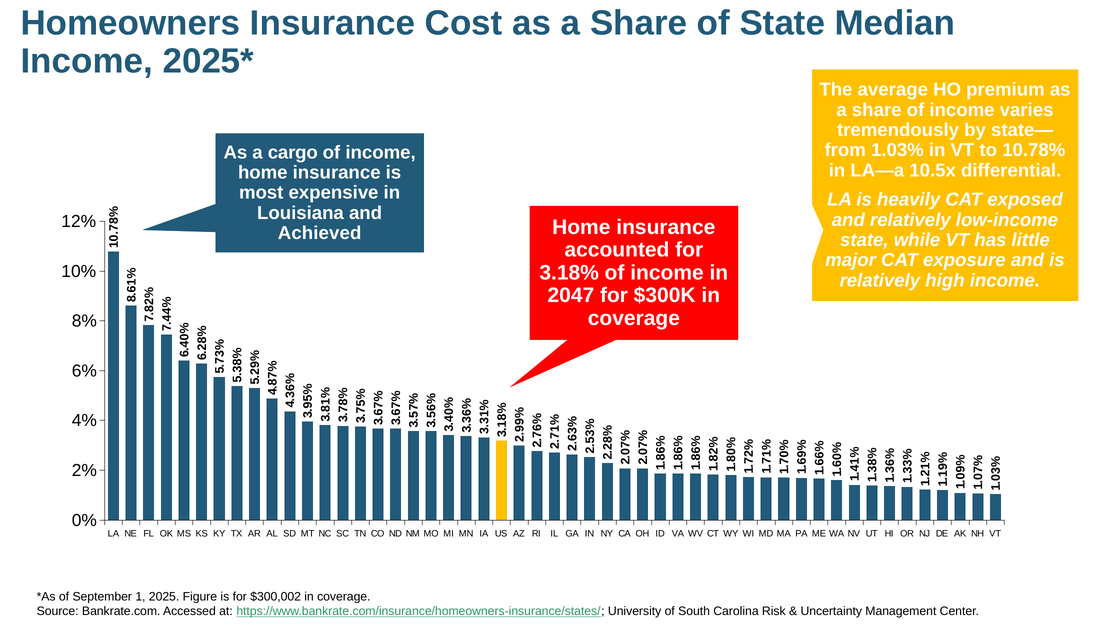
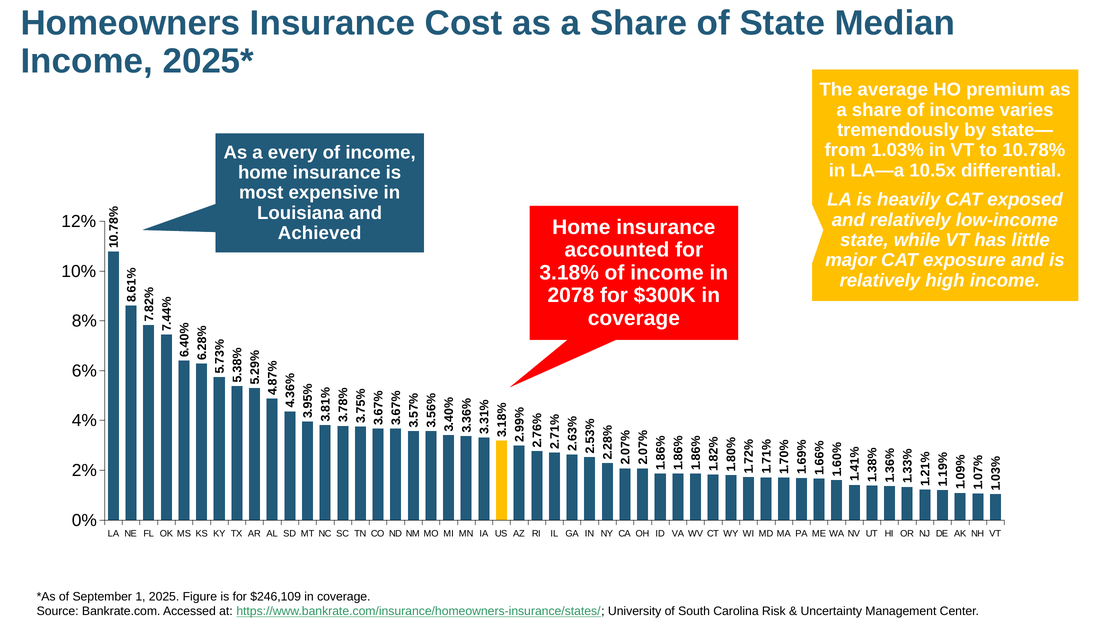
cargo: cargo -> every (293, 152)
2047: 2047 -> 2078 (571, 295)
$300,002: $300,002 -> $246,109 (276, 597)
